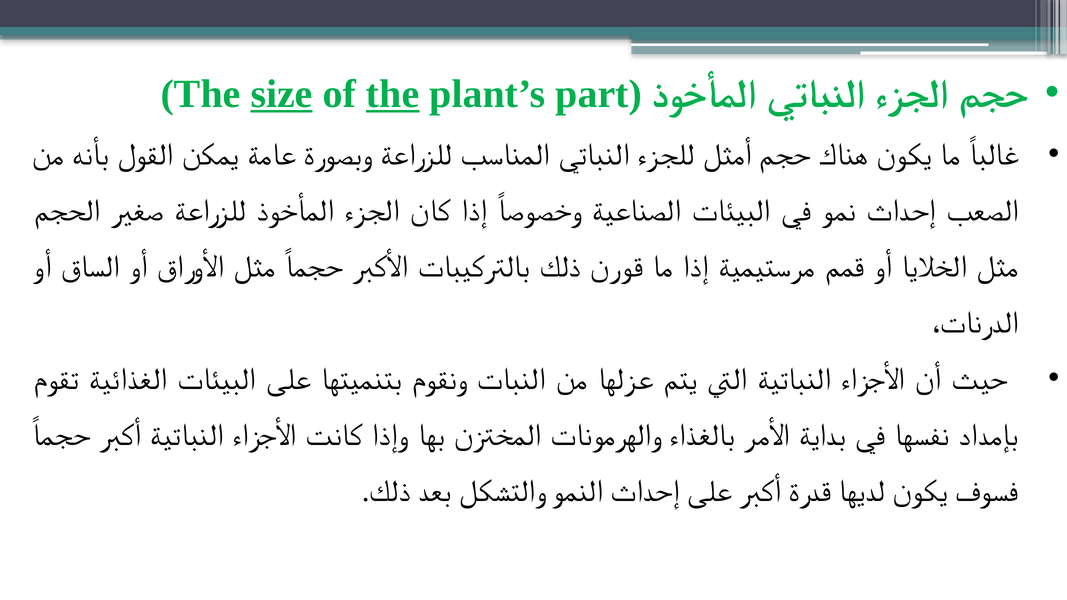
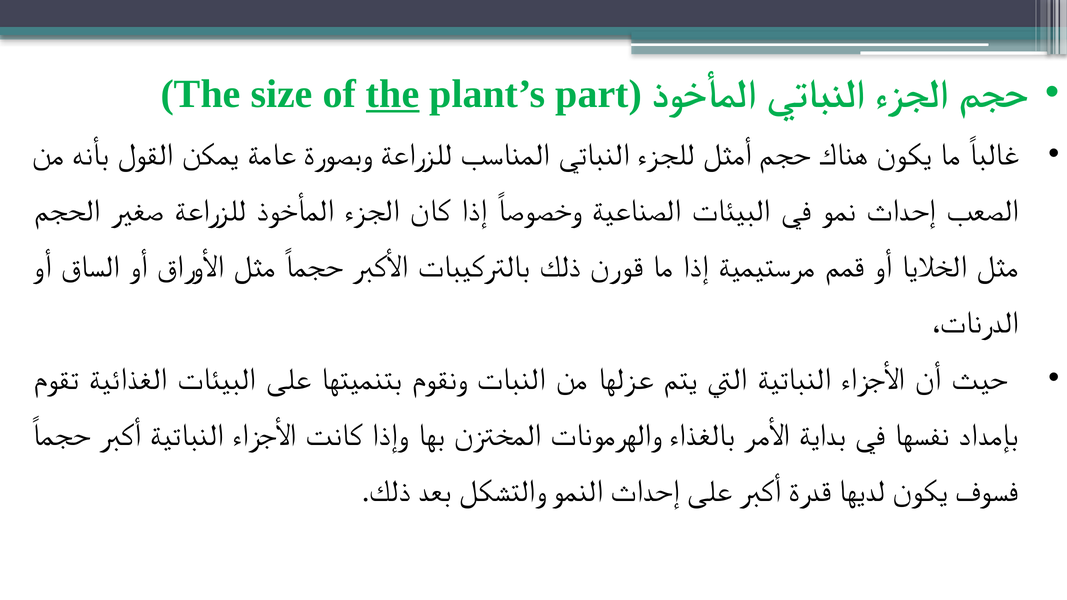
size underline: present -> none (282, 94)
